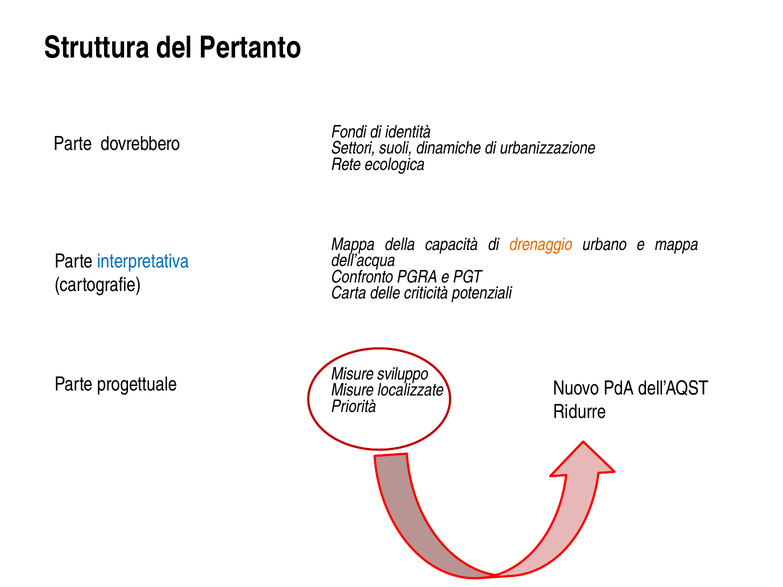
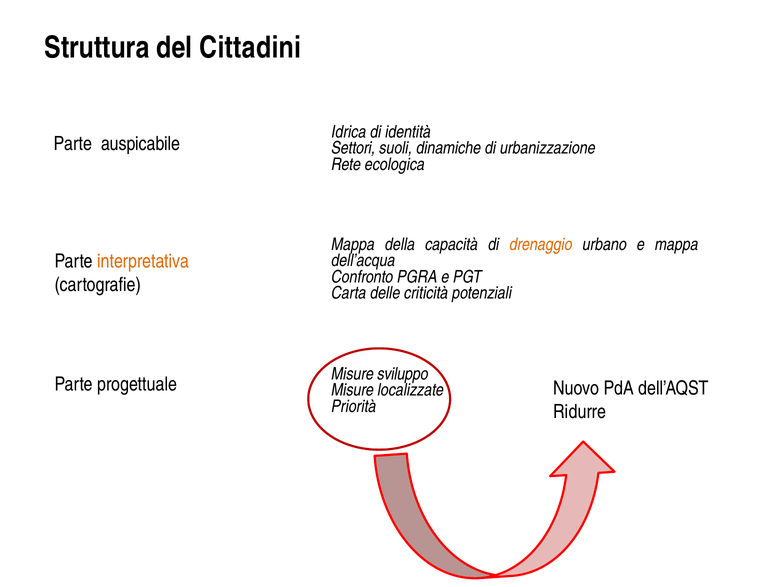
Pertanto: Pertanto -> Cittadini (250, 48)
Fondi: Fondi -> Idrica (349, 132)
dovrebbero: dovrebbero -> auspicabile (141, 144)
interpretativa colour: blue -> orange (143, 261)
